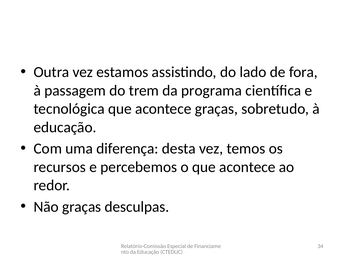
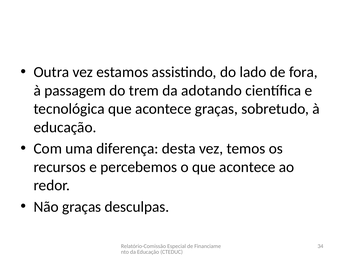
programa: programa -> adotando (212, 91)
